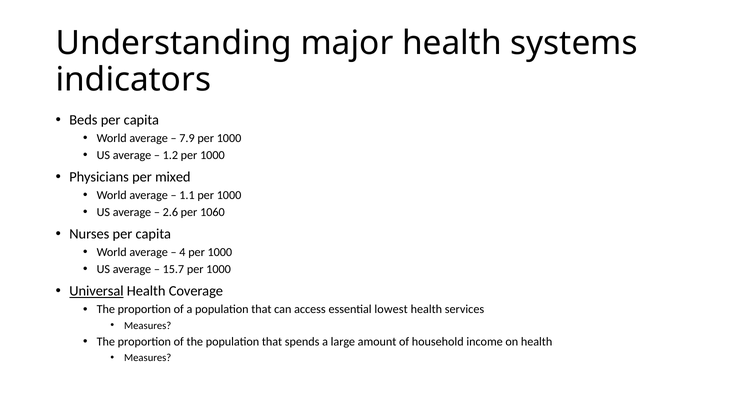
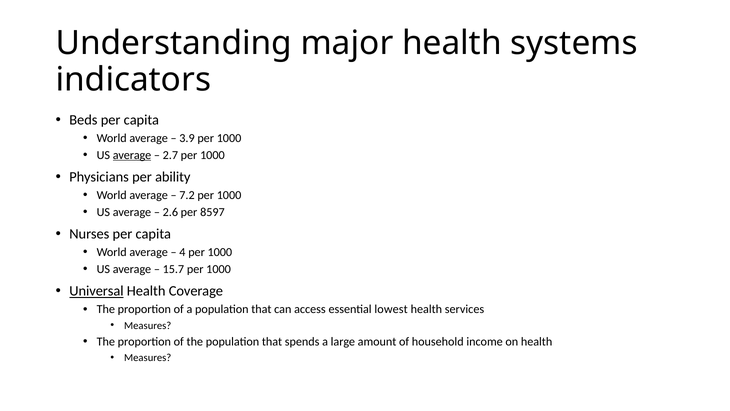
7.9: 7.9 -> 3.9 (187, 138)
average underline: none -> present (132, 155)
1.2: 1.2 -> 2.7 (170, 155)
mixed: mixed -> ability (173, 177)
1.1: 1.1 -> 7.2 (187, 195)
1060: 1060 -> 8597 (212, 212)
